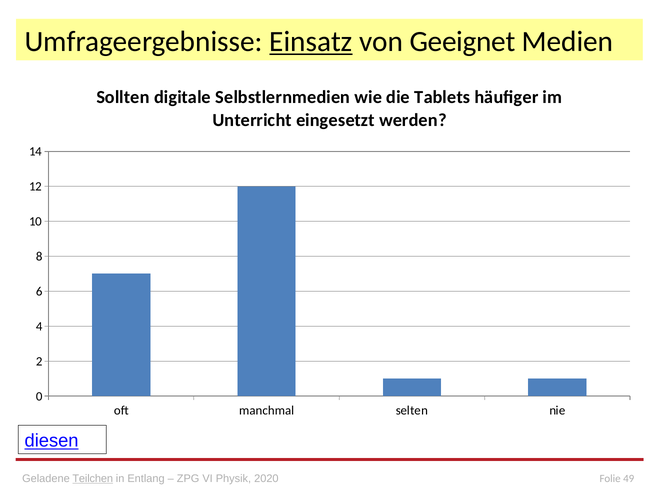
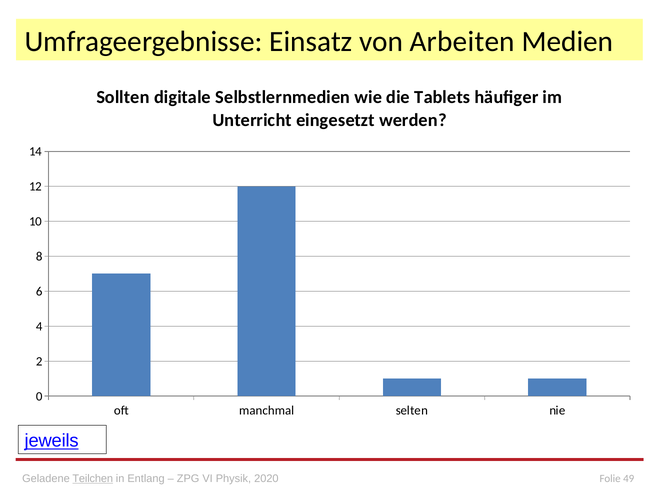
Einsatz underline: present -> none (311, 42)
Geeignet: Geeignet -> Arbeiten (462, 42)
diesen: diesen -> jeweils (52, 440)
